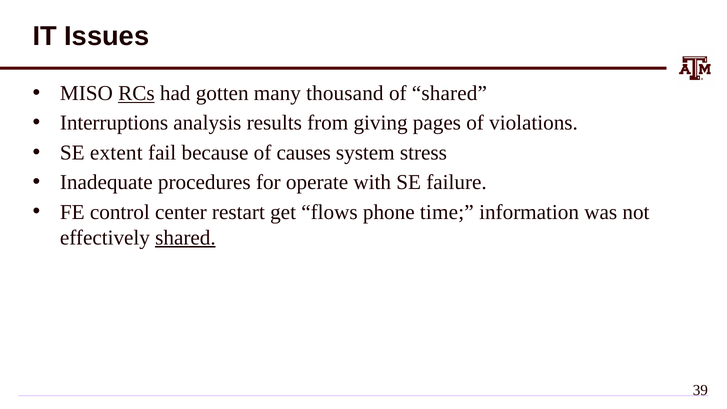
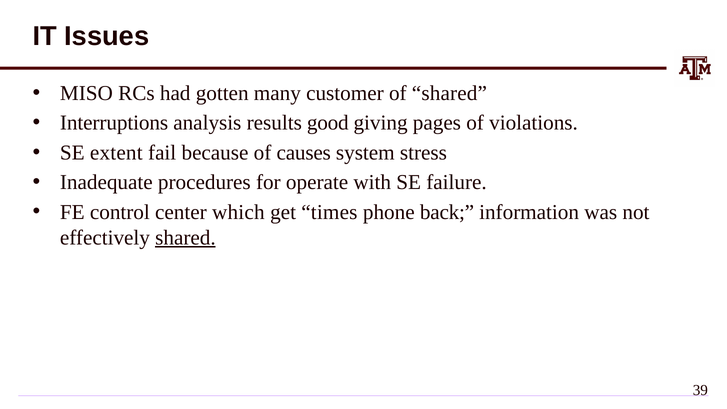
RCs underline: present -> none (136, 93)
thousand: thousand -> customer (345, 93)
from: from -> good (328, 123)
restart: restart -> which (238, 212)
flows: flows -> times (329, 212)
time: time -> back (447, 212)
